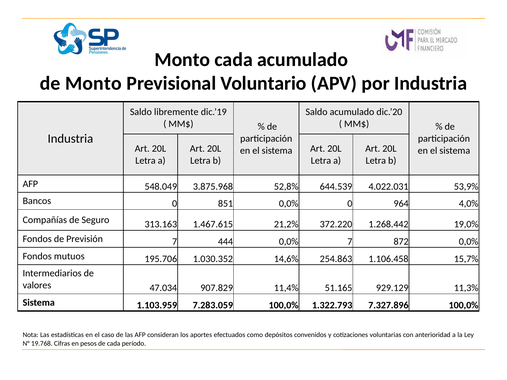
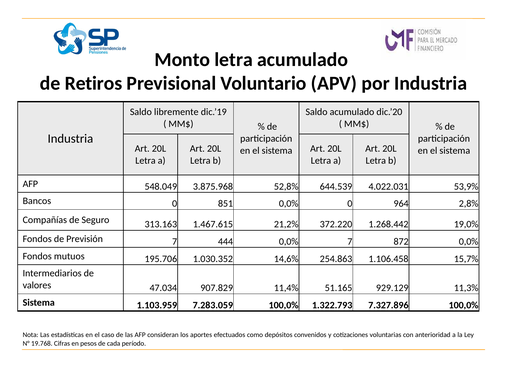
Monto cada: cada -> letra (234, 60)
de Monto: Monto -> Retiros (93, 83)
4,0%: 4,0% -> 2,8% (469, 204)
